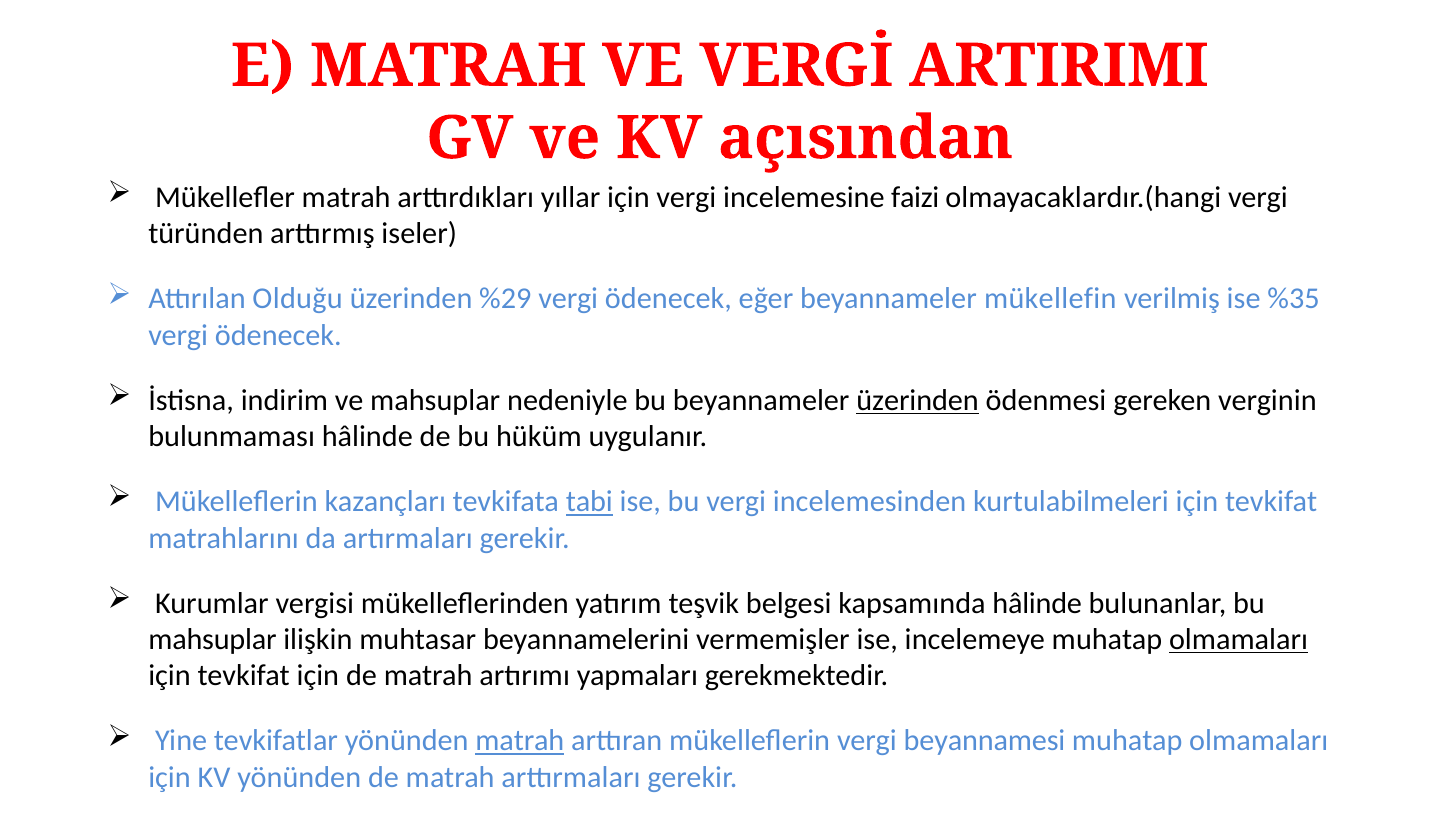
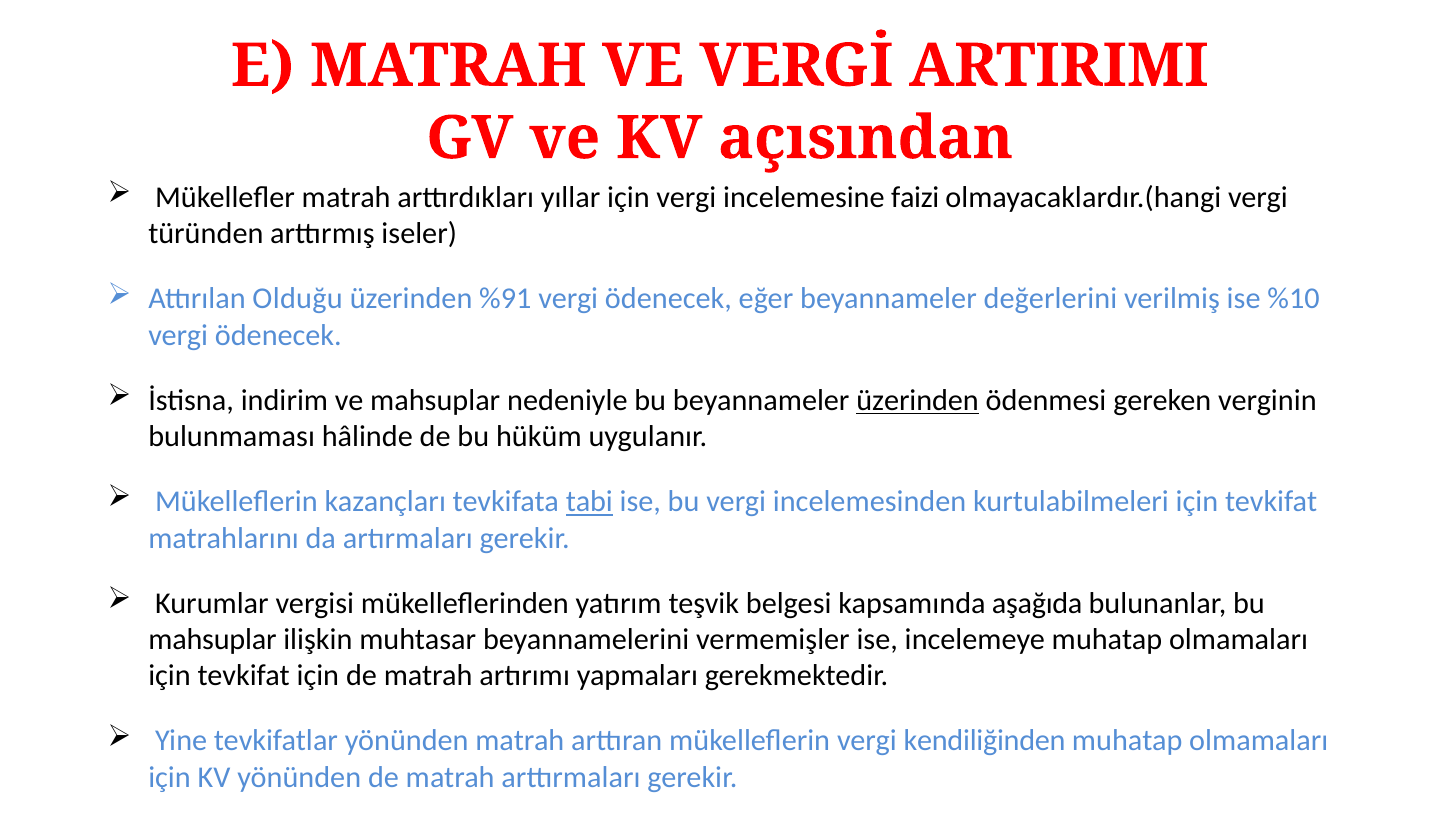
%29: %29 -> %91 (505, 299)
mükellefin: mükellefin -> değerlerini (1050, 299)
%35: %35 -> %10 (1294, 299)
kapsamında hâlinde: hâlinde -> aşağıda (1037, 604)
olmamaları underline: present -> none (1239, 640)
matrah underline: present -> none (520, 742)
beyannamesi: beyannamesi -> kendiliğinden (985, 742)
